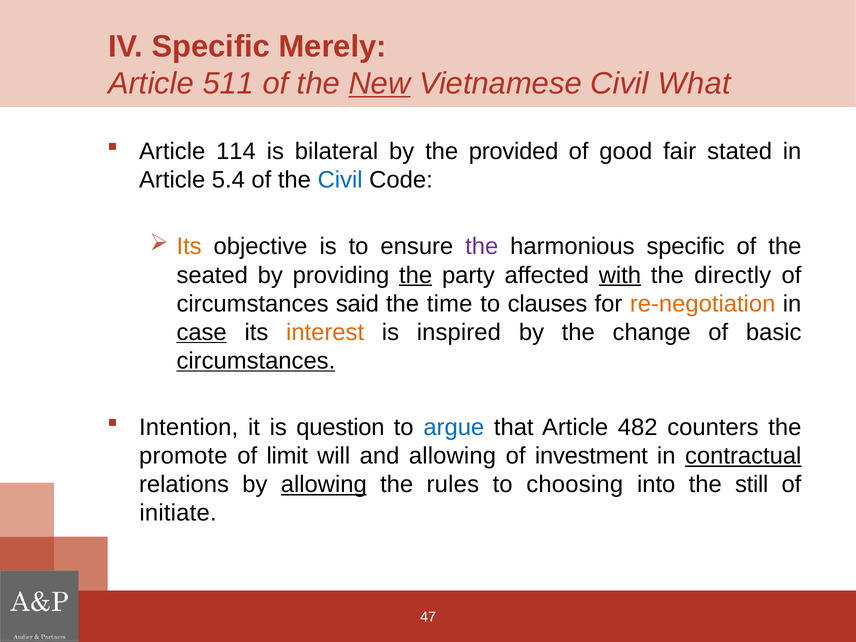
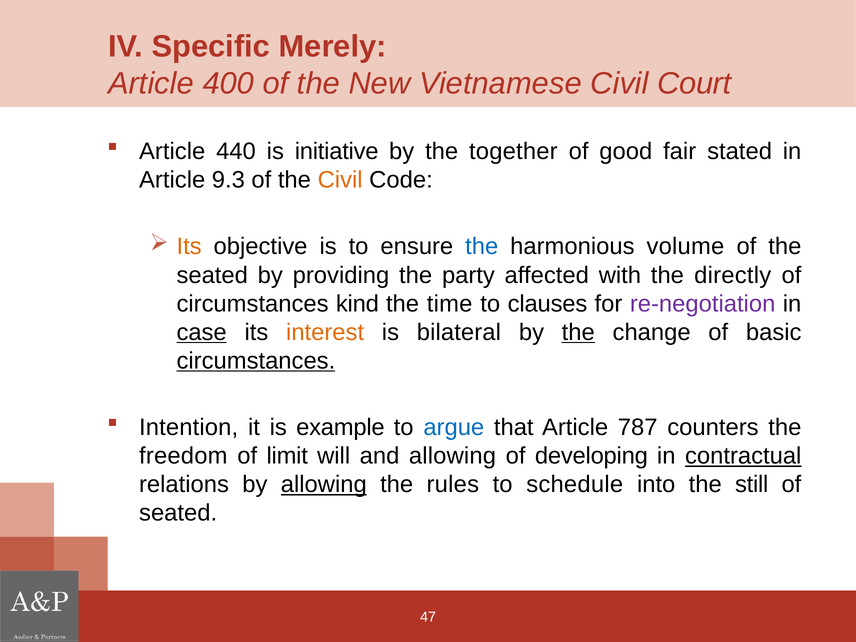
511: 511 -> 400 (228, 83)
New underline: present -> none (379, 83)
What: What -> Court (694, 83)
114: 114 -> 440 (236, 151)
bilateral: bilateral -> initiative (337, 151)
provided: provided -> together (513, 151)
5.4: 5.4 -> 9.3 (228, 180)
Civil colour: blue -> orange (340, 180)
the colour: purple -> blue (482, 247)
harmonious specific: specific -> volume (685, 247)
the underline: present -> none (416, 275)
with underline: present -> none (620, 275)
said: said -> kind (357, 304)
re-negotiation colour: orange -> purple (703, 304)
inspired: inspired -> bilateral (459, 332)
the underline: none -> present (578, 332)
question: question -> example (340, 427)
482: 482 -> 787 (638, 427)
promote: promote -> freedom (183, 456)
investment: investment -> developing (591, 456)
choosing: choosing -> schedule (575, 484)
initiate: initiate -> seated (178, 513)
